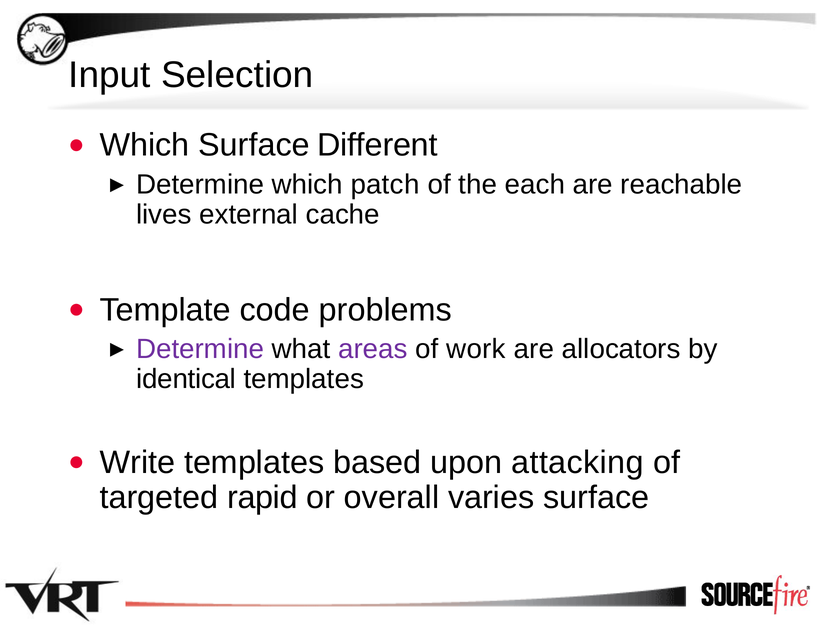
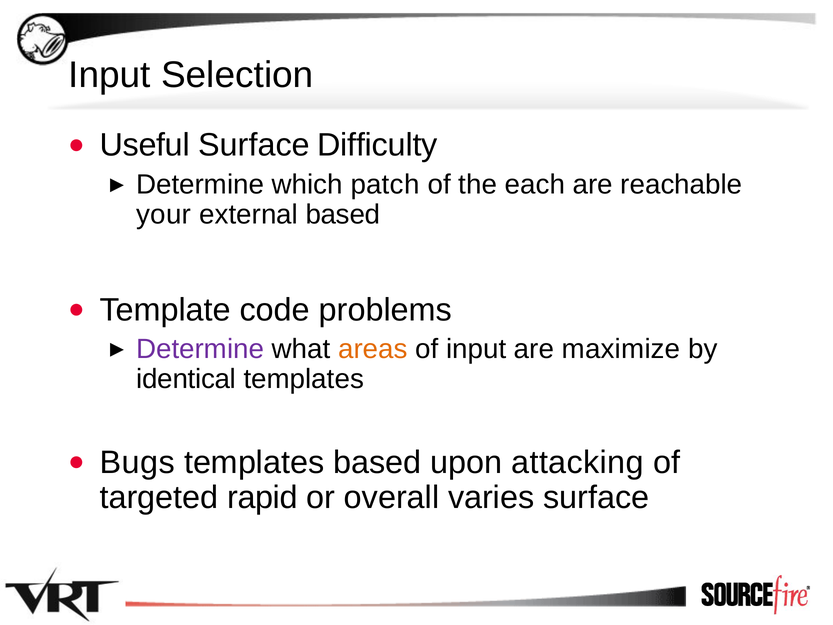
Which: Which -> Useful (145, 145)
Different: Different -> Difficulty (377, 145)
lives: lives -> your (164, 215)
external cache: cache -> based (343, 215)
areas colour: purple -> orange (373, 349)
of work: work -> input (476, 349)
allocators: allocators -> maximize (621, 349)
Write: Write -> Bugs (137, 462)
